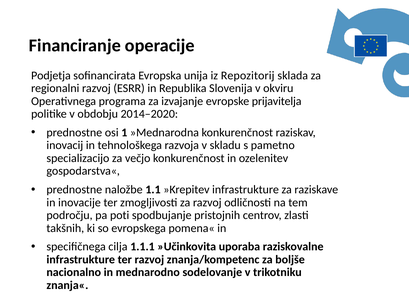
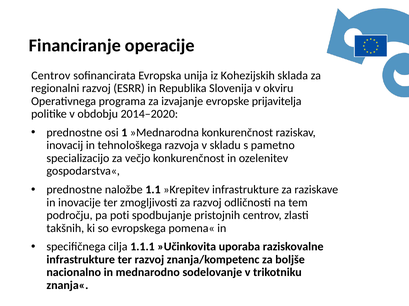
Podjetja: Podjetja -> Centrov (51, 76)
Repozitorij: Repozitorij -> Kohezijskih (248, 76)
